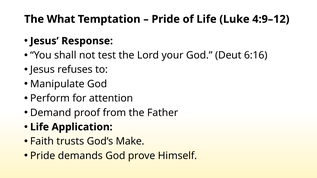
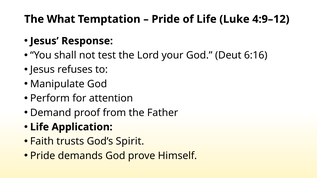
Make: Make -> Spirit (130, 142)
